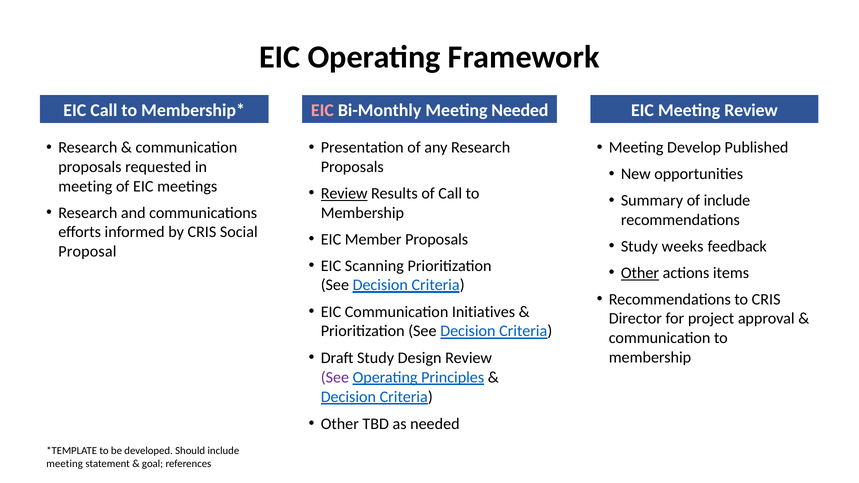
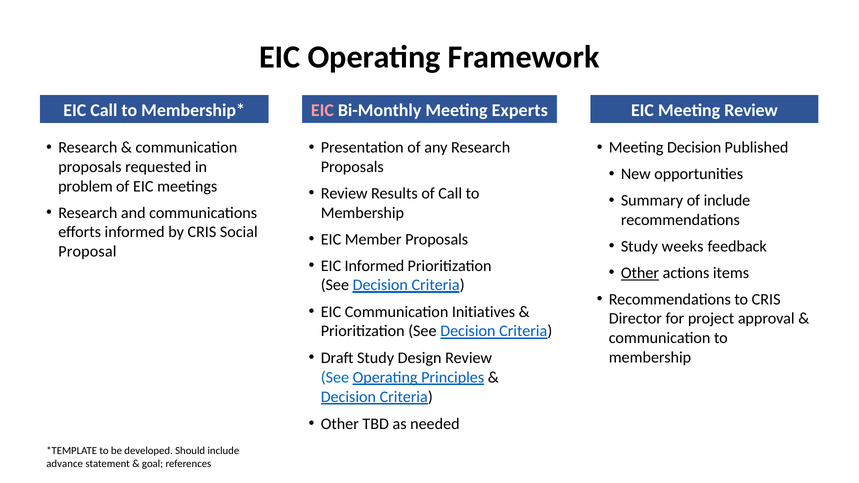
Meeting Needed: Needed -> Experts (520, 110)
Meeting Develop: Develop -> Decision (694, 148)
meeting: meeting -> problem (85, 186)
Review underline: present -> none (344, 194)
EIC Scanning: Scanning -> Informed (374, 266)
See colour: purple -> blue (335, 377)
meeting: meeting -> advance (65, 464)
